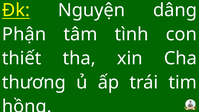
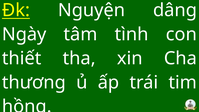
Phận: Phận -> Ngày (24, 34)
